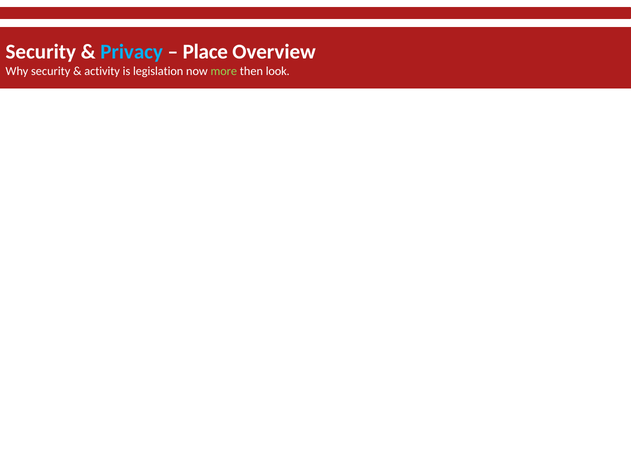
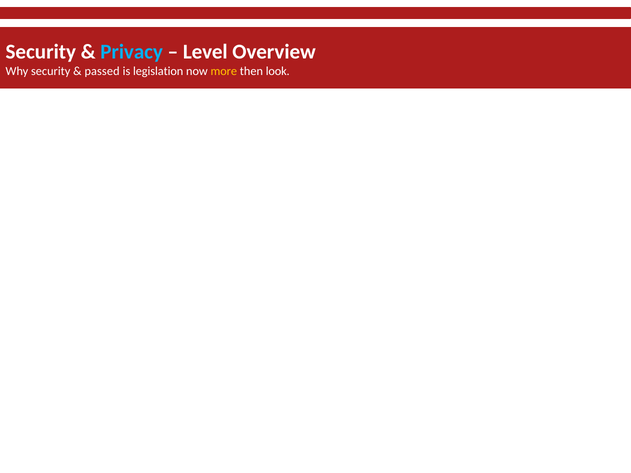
Place: Place -> Level (205, 52)
activity: activity -> passed (102, 71)
more colour: light green -> yellow (224, 71)
